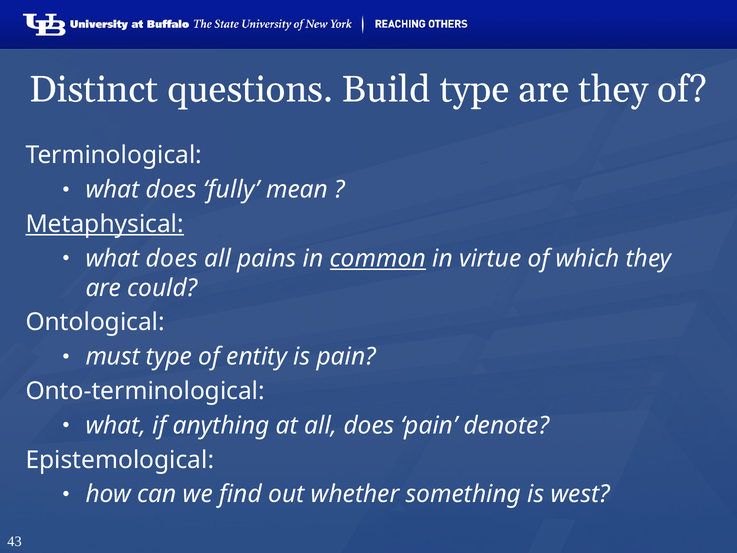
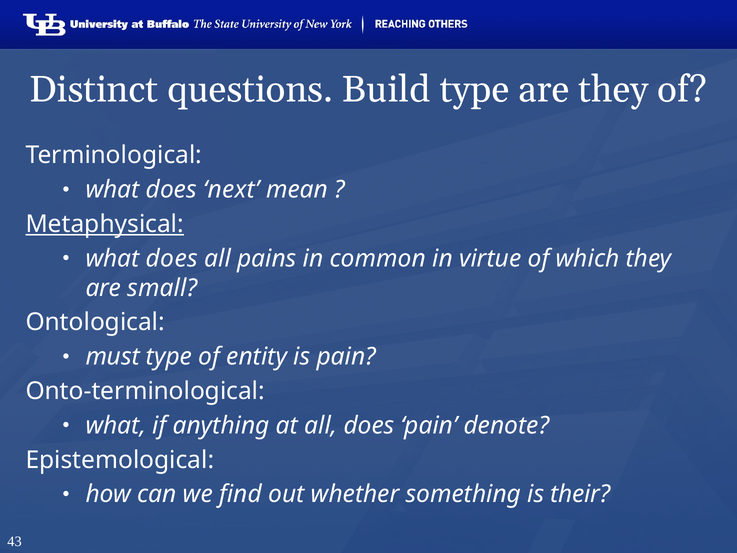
fully: fully -> next (231, 190)
common underline: present -> none (378, 258)
could: could -> small (162, 288)
west: west -> their (581, 494)
